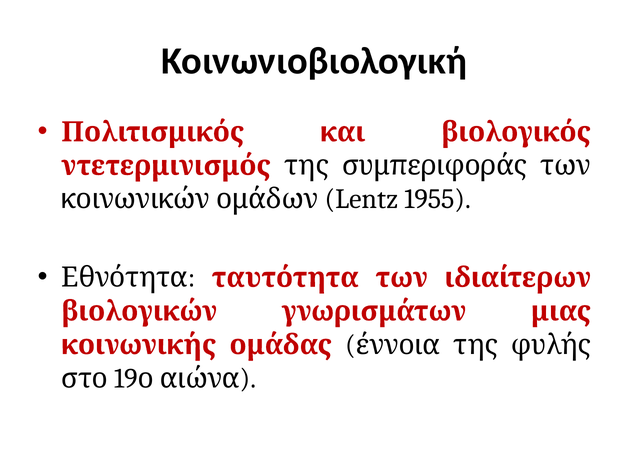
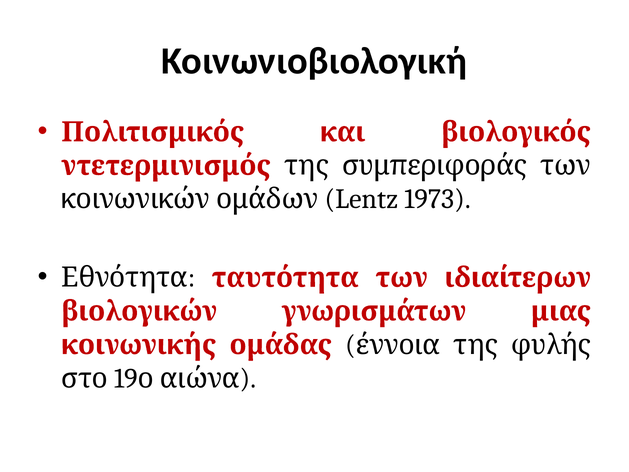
1955: 1955 -> 1973 (437, 199)
